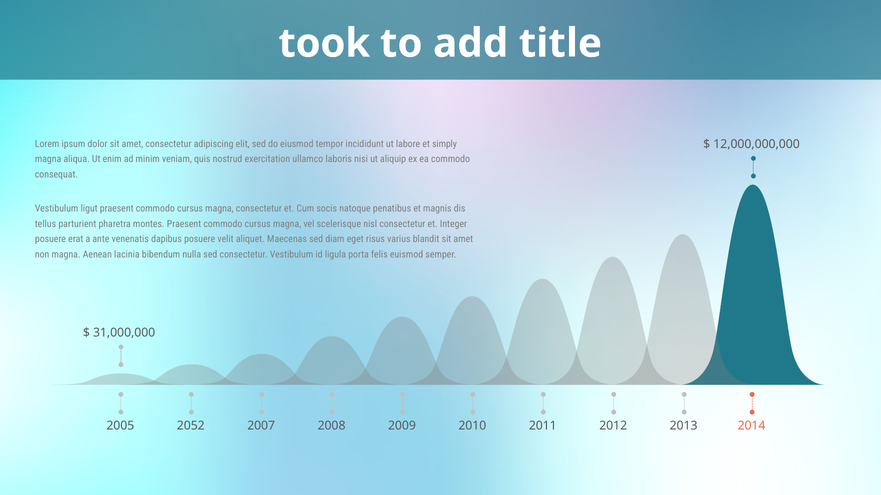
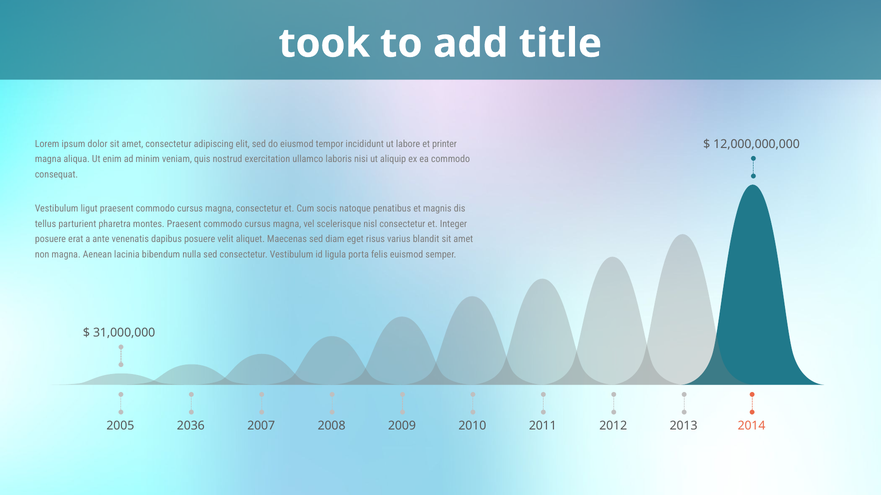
simply: simply -> printer (444, 144)
2052: 2052 -> 2036 (191, 426)
